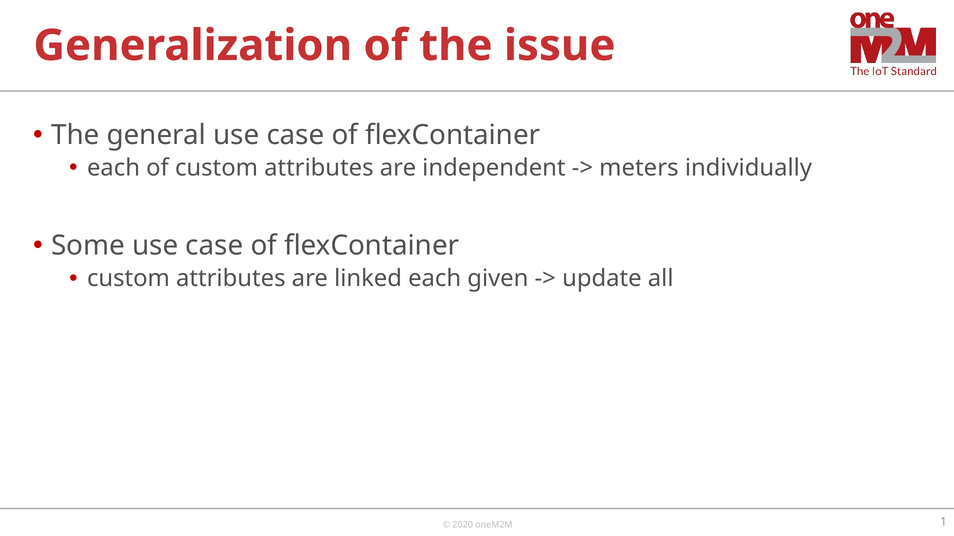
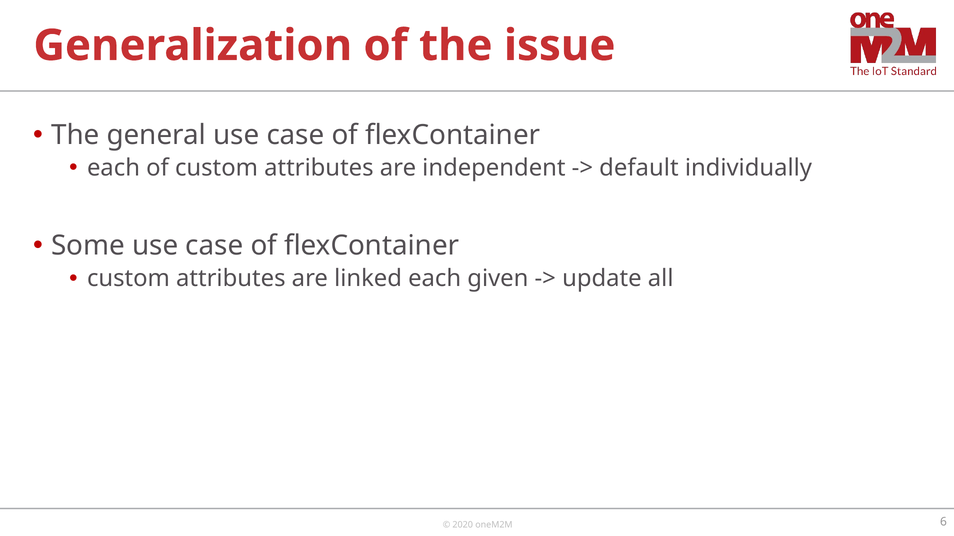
meters: meters -> default (639, 168)
1: 1 -> 6 (943, 522)
